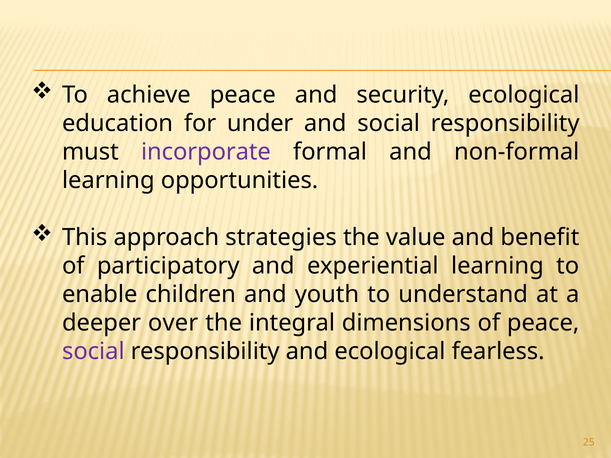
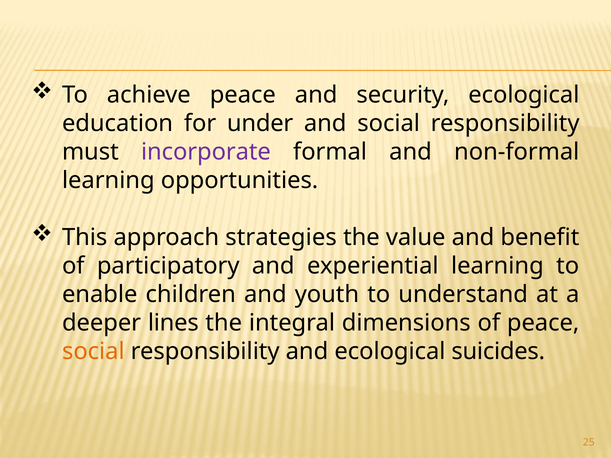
over: over -> lines (173, 323)
social colour: purple -> orange (93, 352)
fearless: fearless -> suicides (498, 352)
